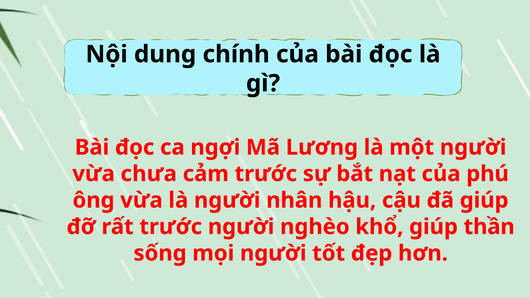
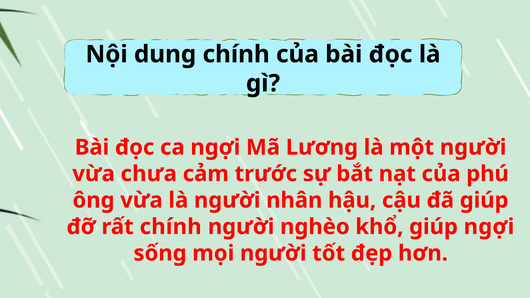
rất trước: trước -> chính (171, 227)
giúp thần: thần -> ngợi (489, 227)
